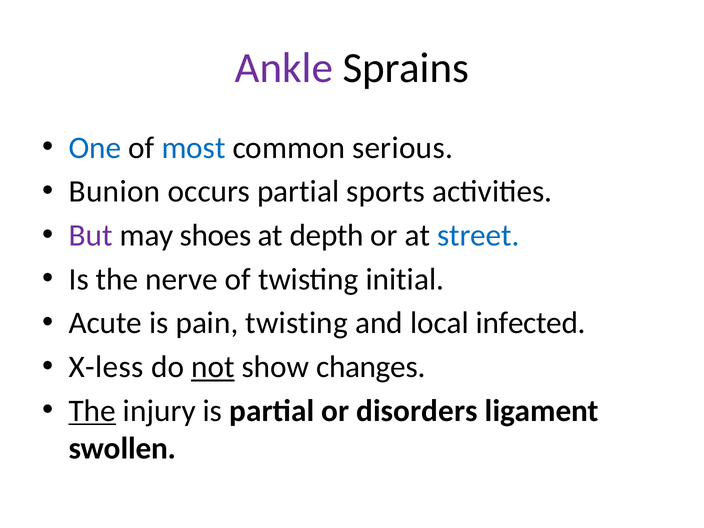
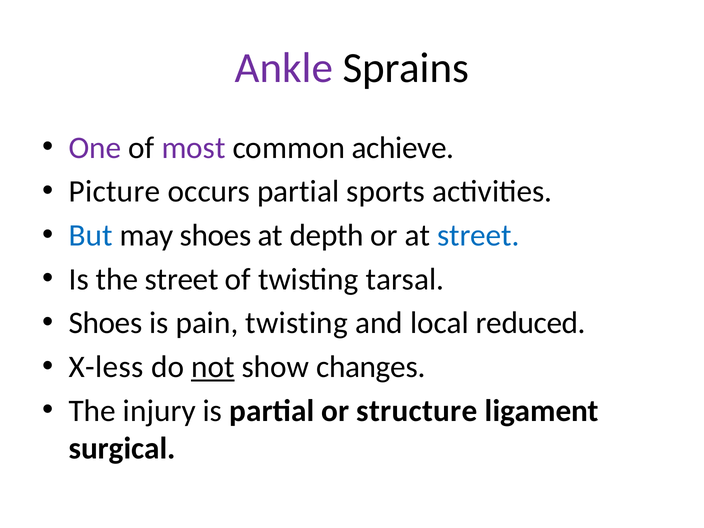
One colour: blue -> purple (95, 148)
most colour: blue -> purple (194, 148)
serious: serious -> achieve (403, 148)
Bunion: Bunion -> Picture (115, 192)
But colour: purple -> blue (91, 235)
the nerve: nerve -> street (182, 279)
initial: initial -> tarsal (405, 279)
Acute: Acute -> Shoes (105, 323)
infected: infected -> reduced (531, 323)
The underline: present -> none (92, 411)
disorders: disorders -> structure (417, 411)
swollen: swollen -> surgical (122, 448)
